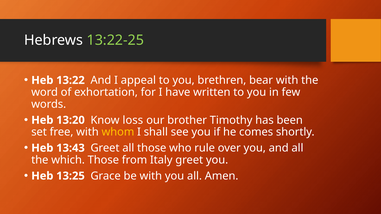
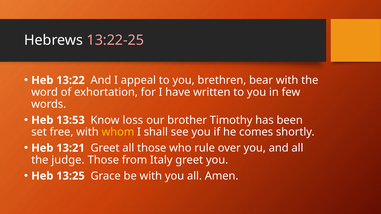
13:22-25 colour: light green -> pink (115, 40)
13:20: 13:20 -> 13:53 (71, 120)
13:43: 13:43 -> 13:21 (71, 148)
which: which -> judge (68, 160)
